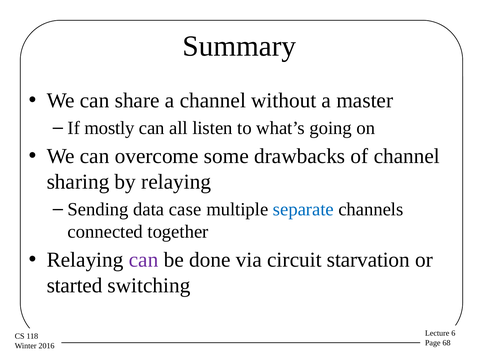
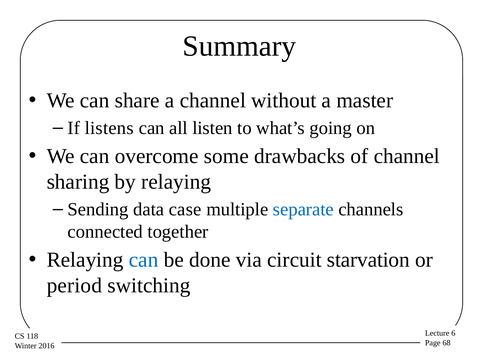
mostly: mostly -> listens (109, 128)
can colour: purple -> blue (144, 260)
started: started -> period (74, 286)
